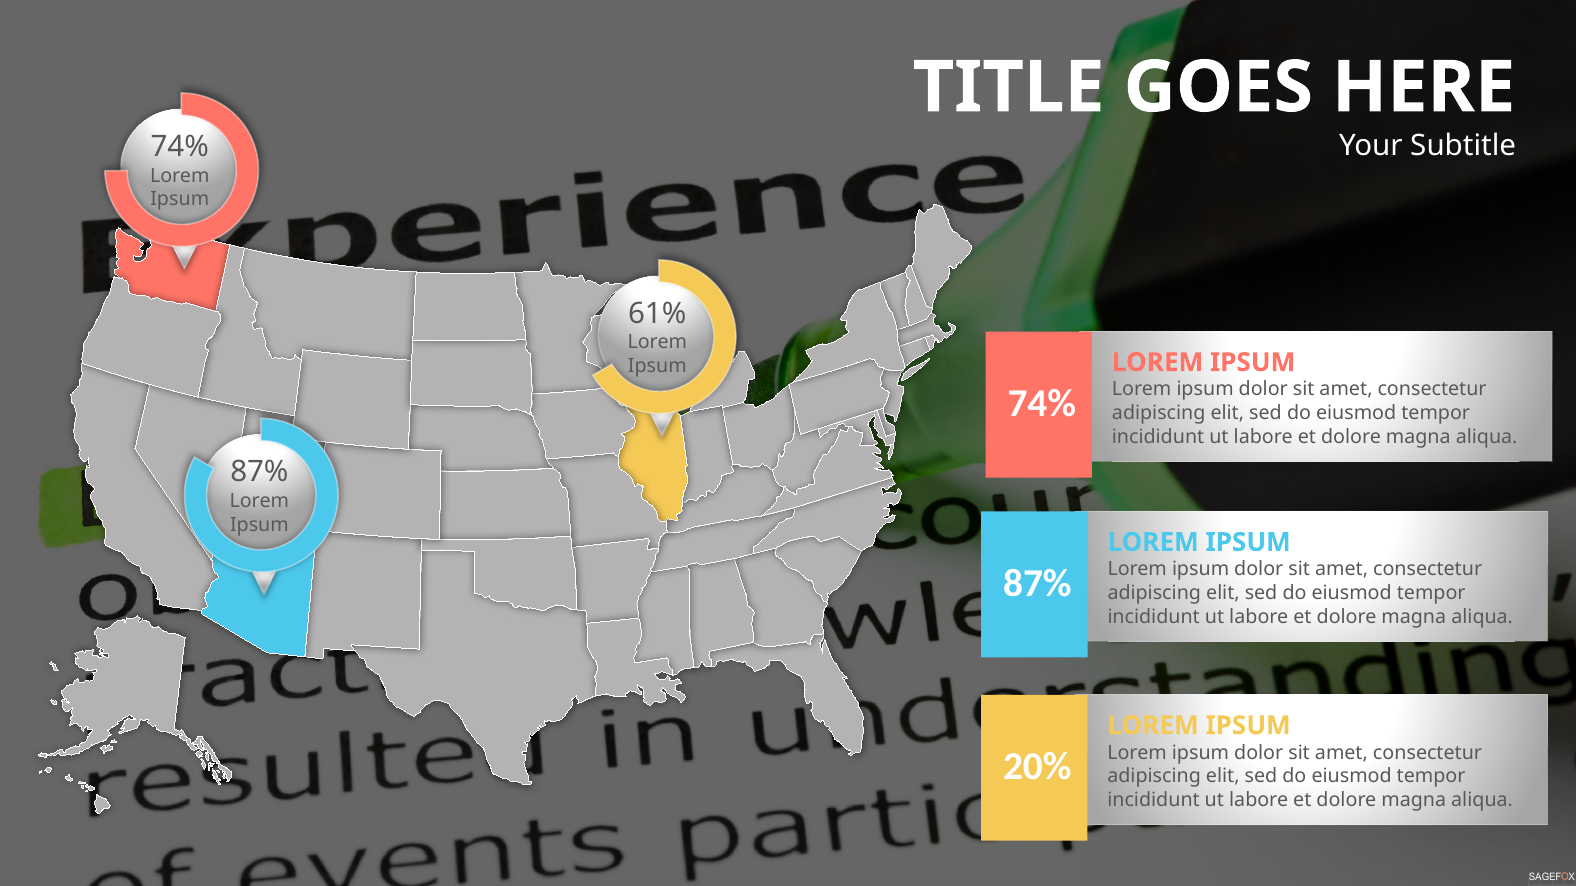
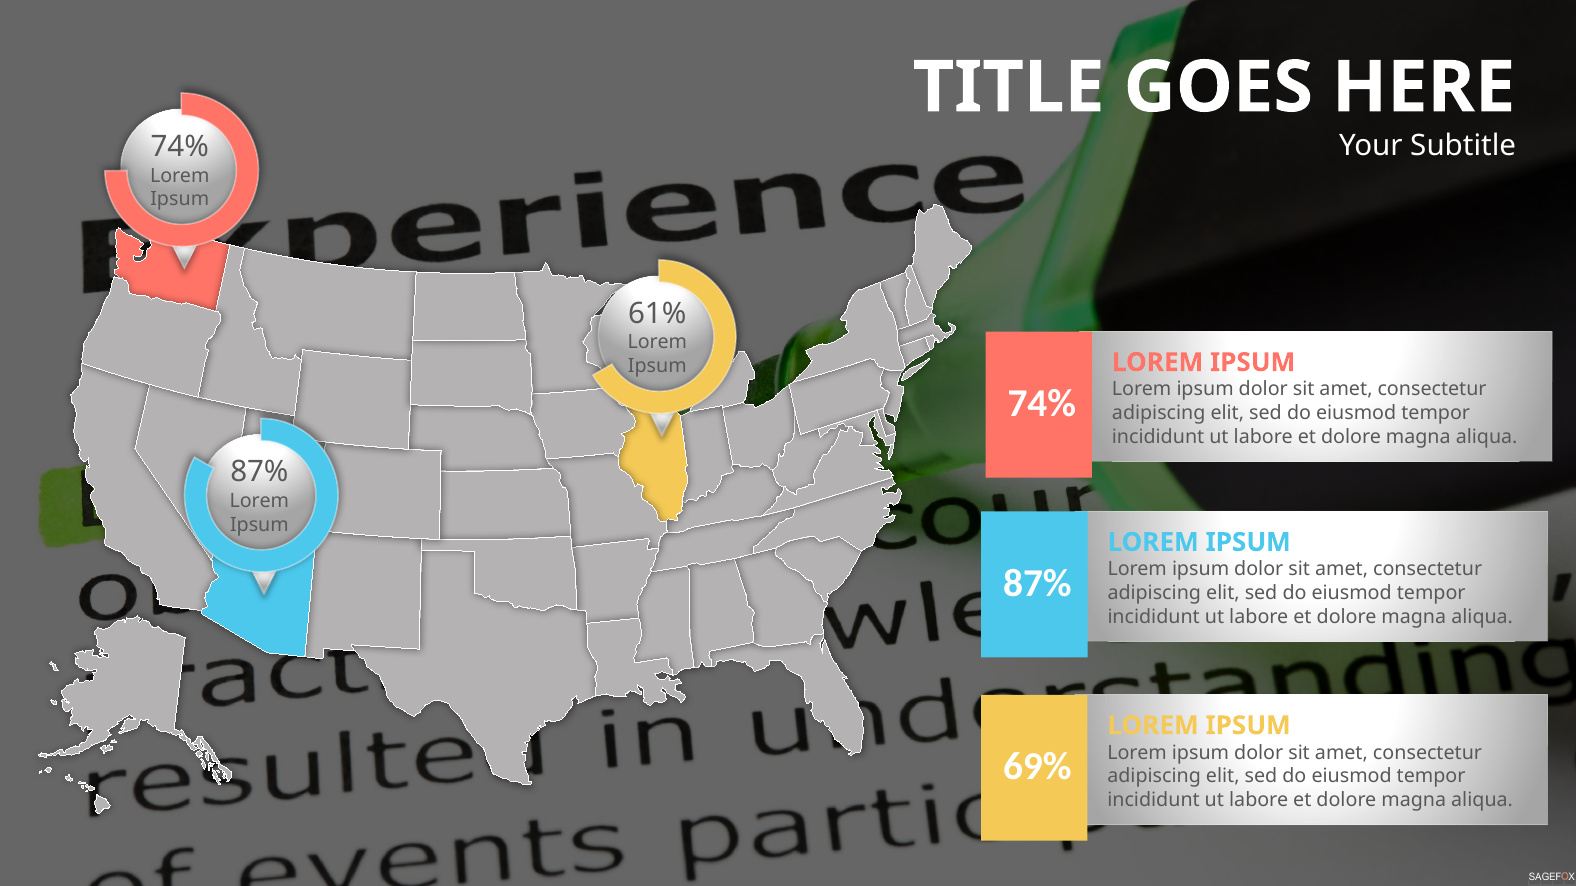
20%: 20% -> 69% (1037, 767)
